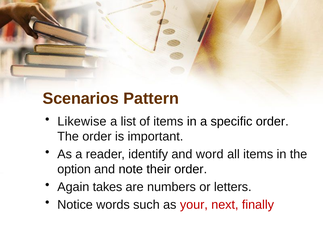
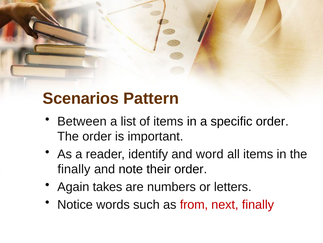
Likewise: Likewise -> Between (82, 121)
option: option -> finally (74, 169)
your: your -> from (194, 204)
